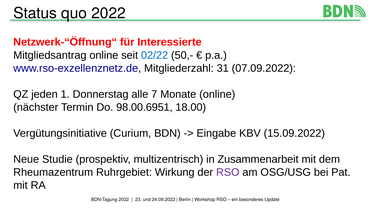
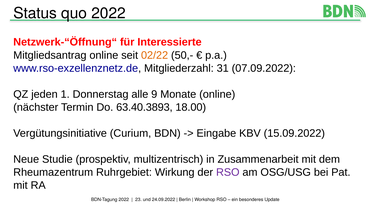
02/22 colour: blue -> orange (155, 55)
7: 7 -> 9 (154, 94)
98.00.6951: 98.00.6951 -> 63.40.3893 (144, 107)
